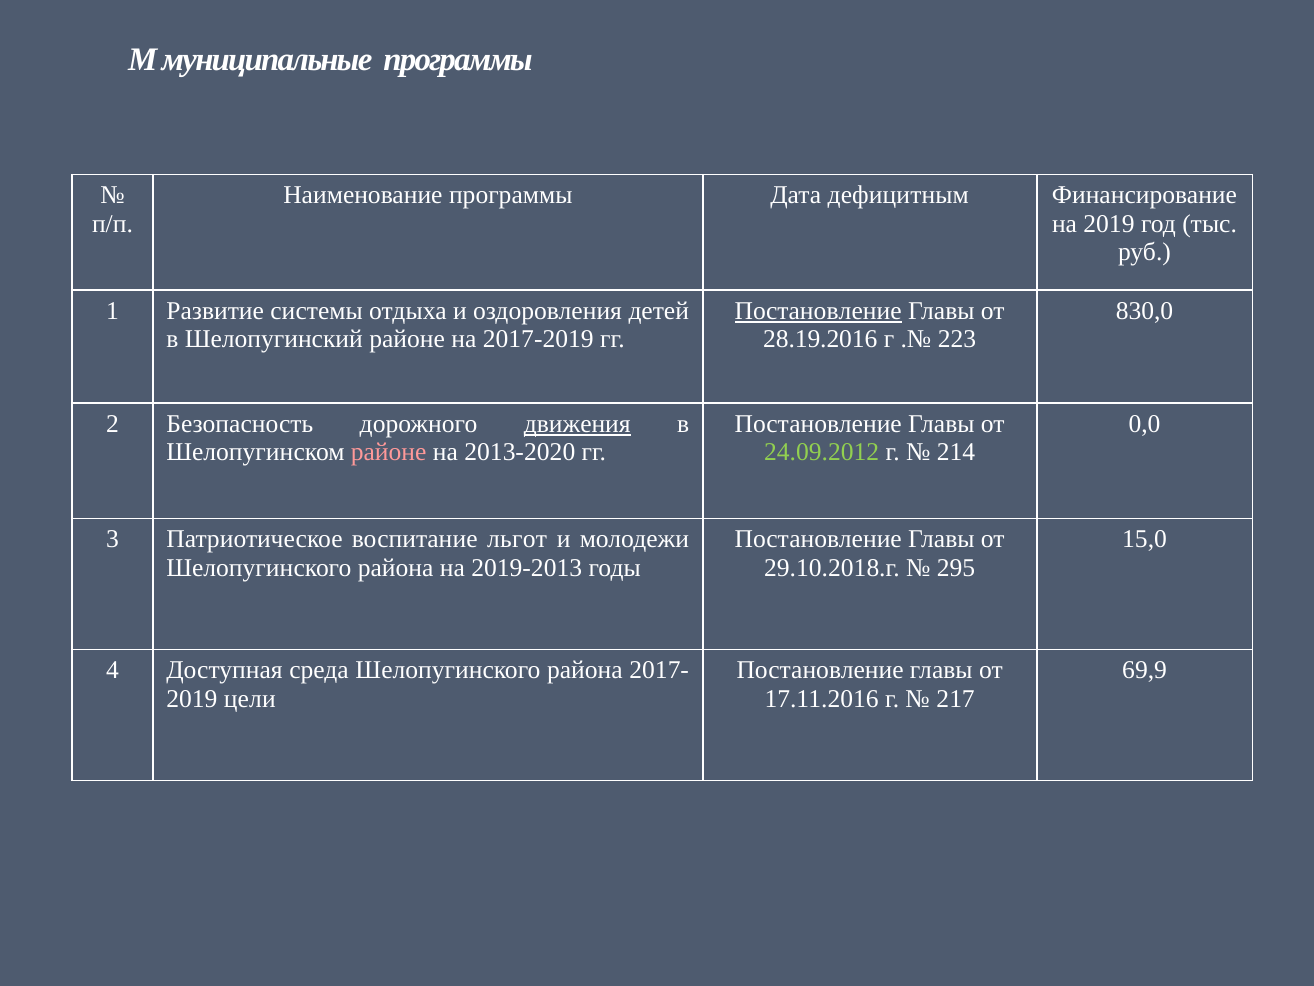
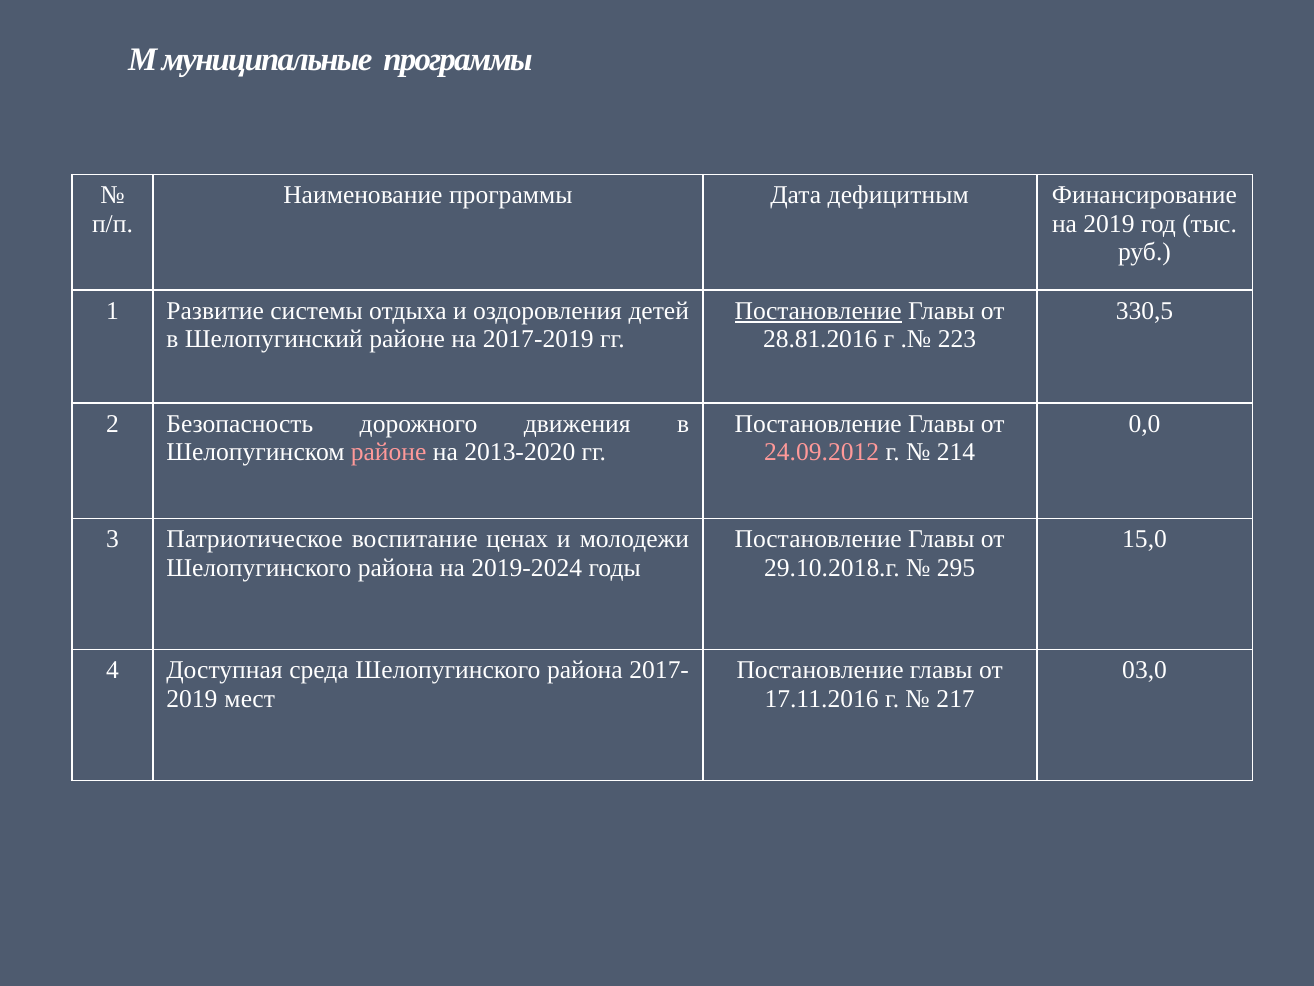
830,0: 830,0 -> 330,5 (1144, 311)
28.19.2016: 28.19.2016 -> 28.81.2016 (820, 339)
движения underline: present -> none (577, 424)
24.09.2012 colour: light green -> pink (822, 452)
льгот: льгот -> ценах (517, 539)
2019-2013: 2019-2013 -> 2019-2024 (527, 567)
69,9: 69,9 -> 03,0 (1145, 670)
цели: цели -> мест (250, 698)
